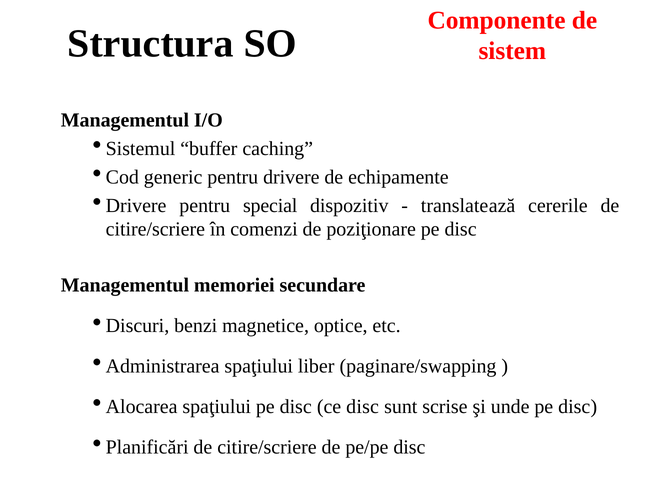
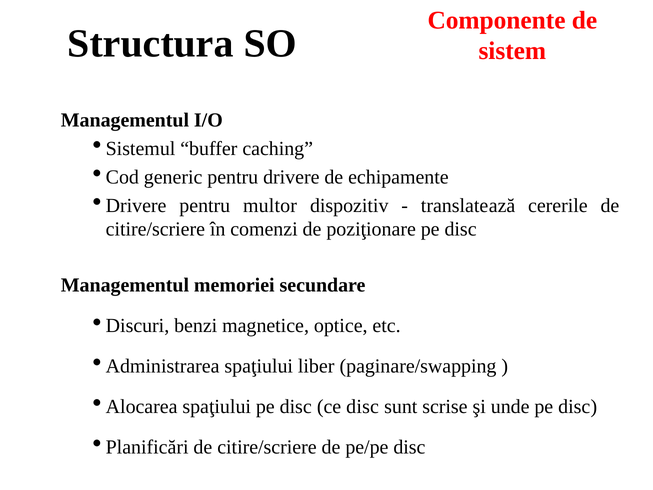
special: special -> multor (270, 205)
